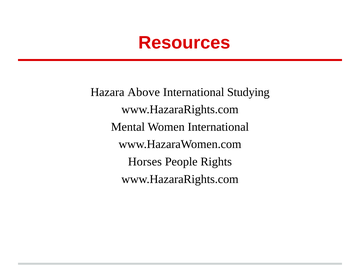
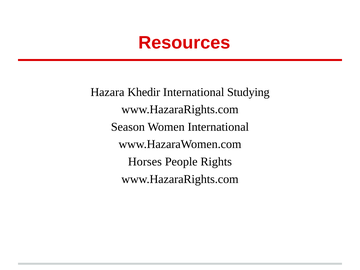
Above: Above -> Khedir (144, 92)
Mental: Mental -> Season (128, 127)
